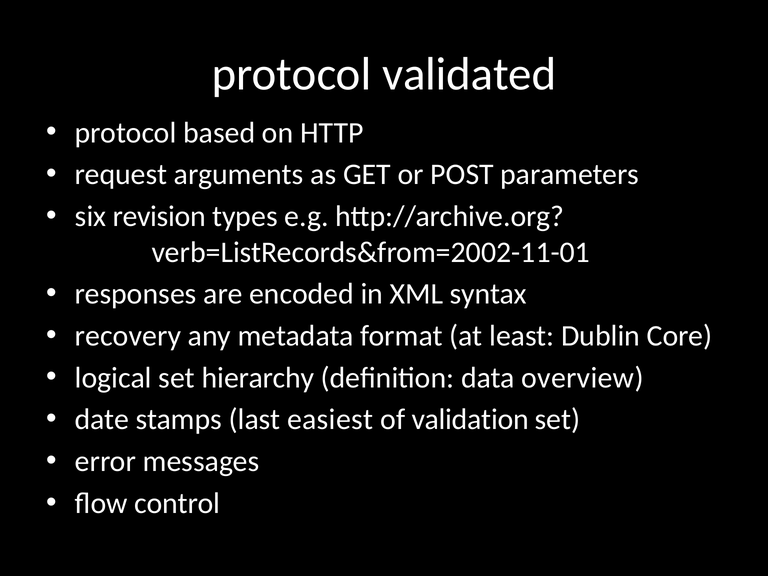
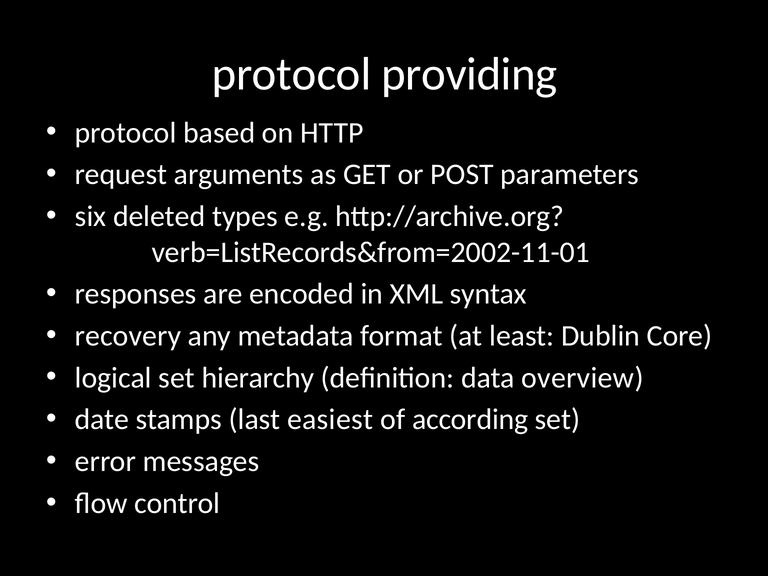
validated: validated -> providing (469, 74)
revision: revision -> deleted (159, 216)
validation: validation -> according (470, 420)
